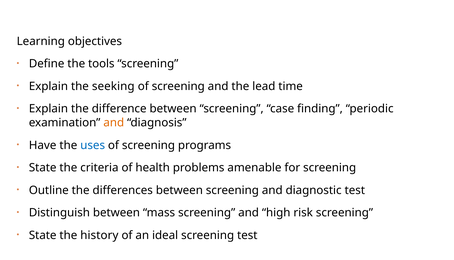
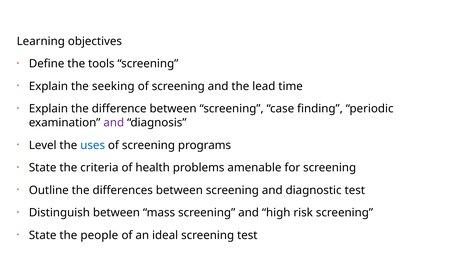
and colour: orange -> purple (114, 123)
Have: Have -> Level (43, 145)
history: history -> people (99, 235)
